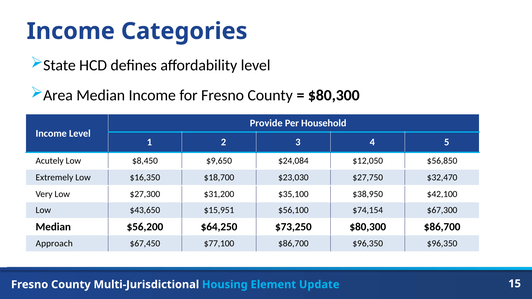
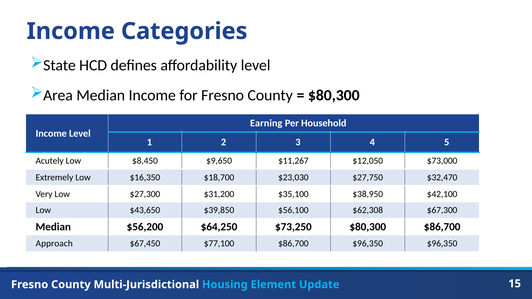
Provide: Provide -> Earning (266, 123)
$24,084: $24,084 -> $11,267 (293, 161)
$56,850: $56,850 -> $73,000 (442, 161)
$15,951: $15,951 -> $39,850 (219, 210)
$74,154: $74,154 -> $62,308 (368, 210)
